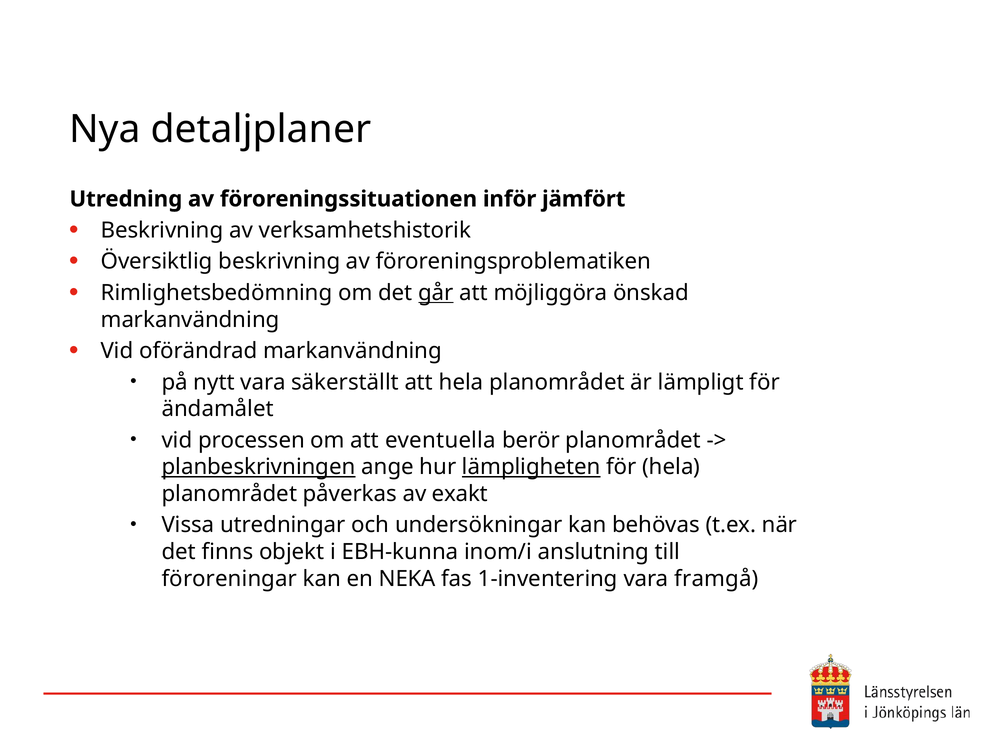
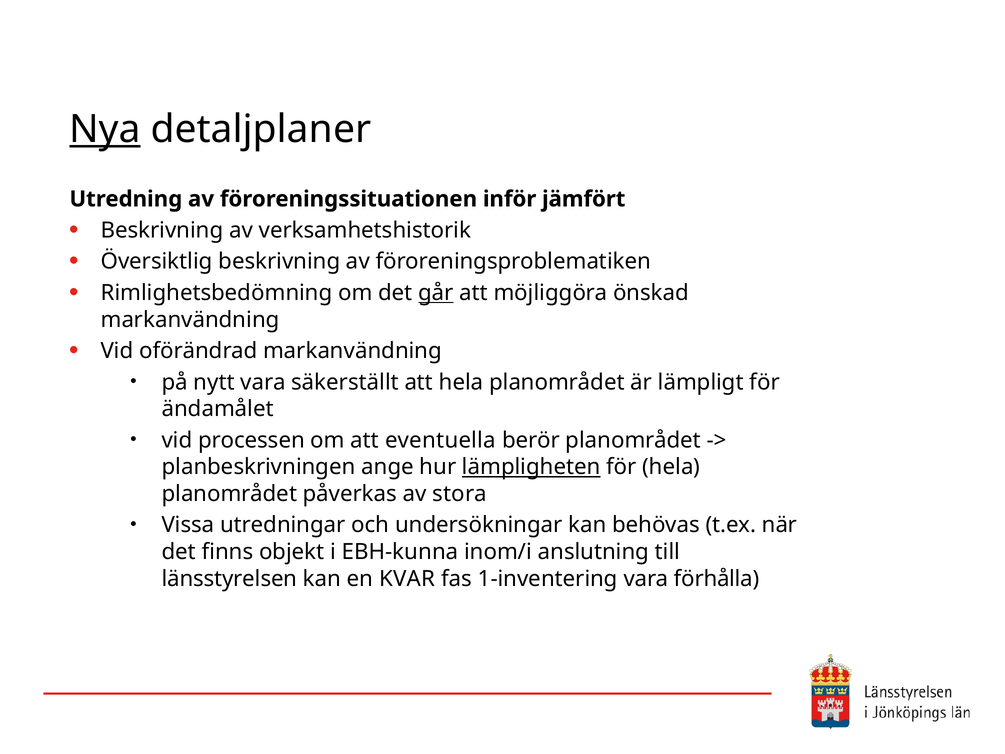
Nya underline: none -> present (105, 129)
planbeskrivningen underline: present -> none (259, 467)
exakt: exakt -> stora (460, 494)
föroreningar: föroreningar -> länsstyrelsen (229, 579)
NEKA: NEKA -> KVAR (407, 579)
framgå: framgå -> förhålla (717, 579)
